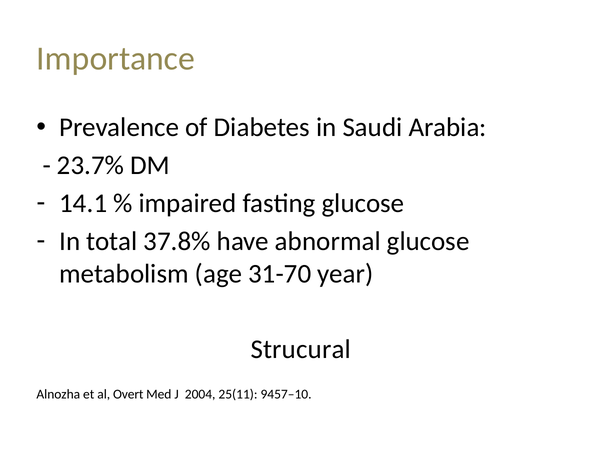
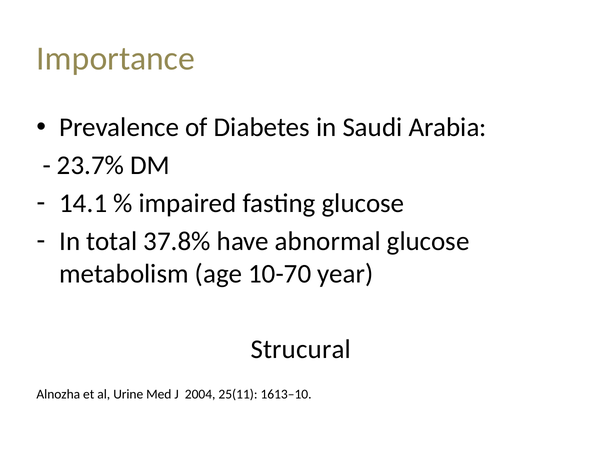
31-70: 31-70 -> 10-70 (280, 274)
Overt: Overt -> Urine (128, 394)
9457–10: 9457–10 -> 1613–10 (286, 394)
